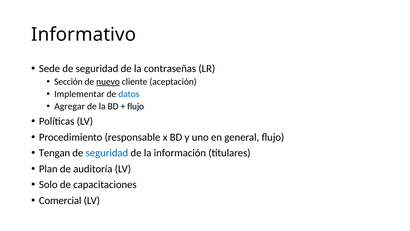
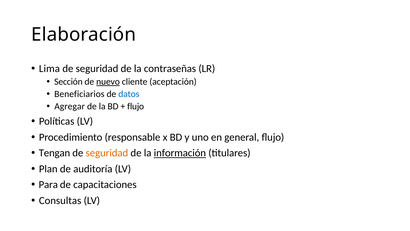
Informativo: Informativo -> Elaboración (84, 34)
Sede: Sede -> Lima (49, 69)
Implementar: Implementar -> Beneficiarios (79, 94)
seguridad colour: blue -> orange (107, 153)
información underline: none -> present (180, 153)
Solo: Solo -> Para (48, 184)
Comercial: Comercial -> Consultas (60, 200)
